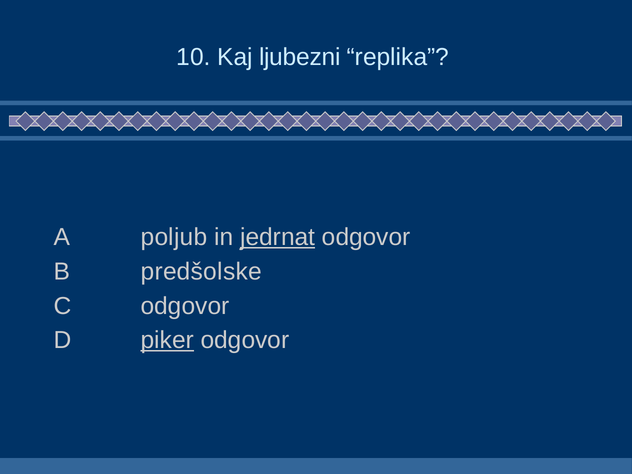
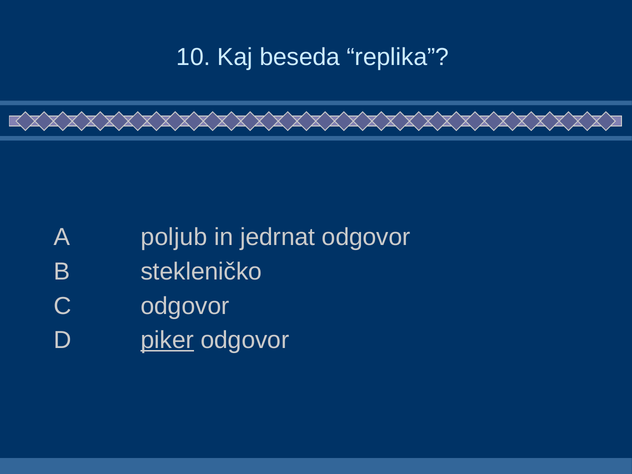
ljubezni: ljubezni -> beseda (300, 57)
jedrnat underline: present -> none (278, 237)
predšolske: predšolske -> stekleničko (201, 272)
